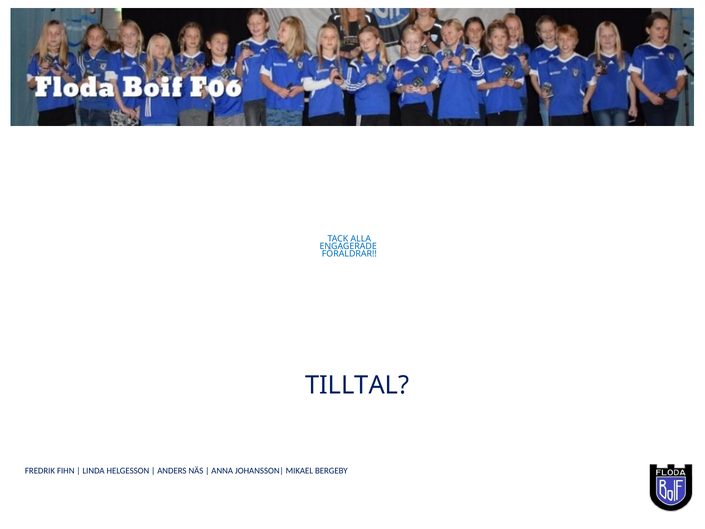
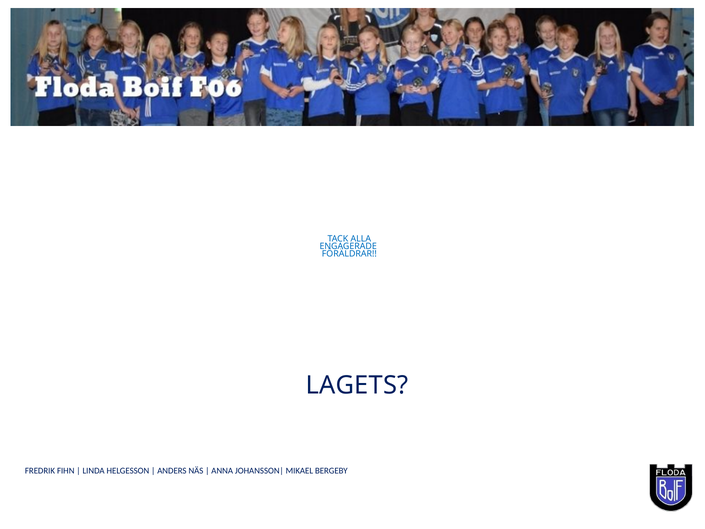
TILLTAL: TILLTAL -> LAGETS (357, 385)
